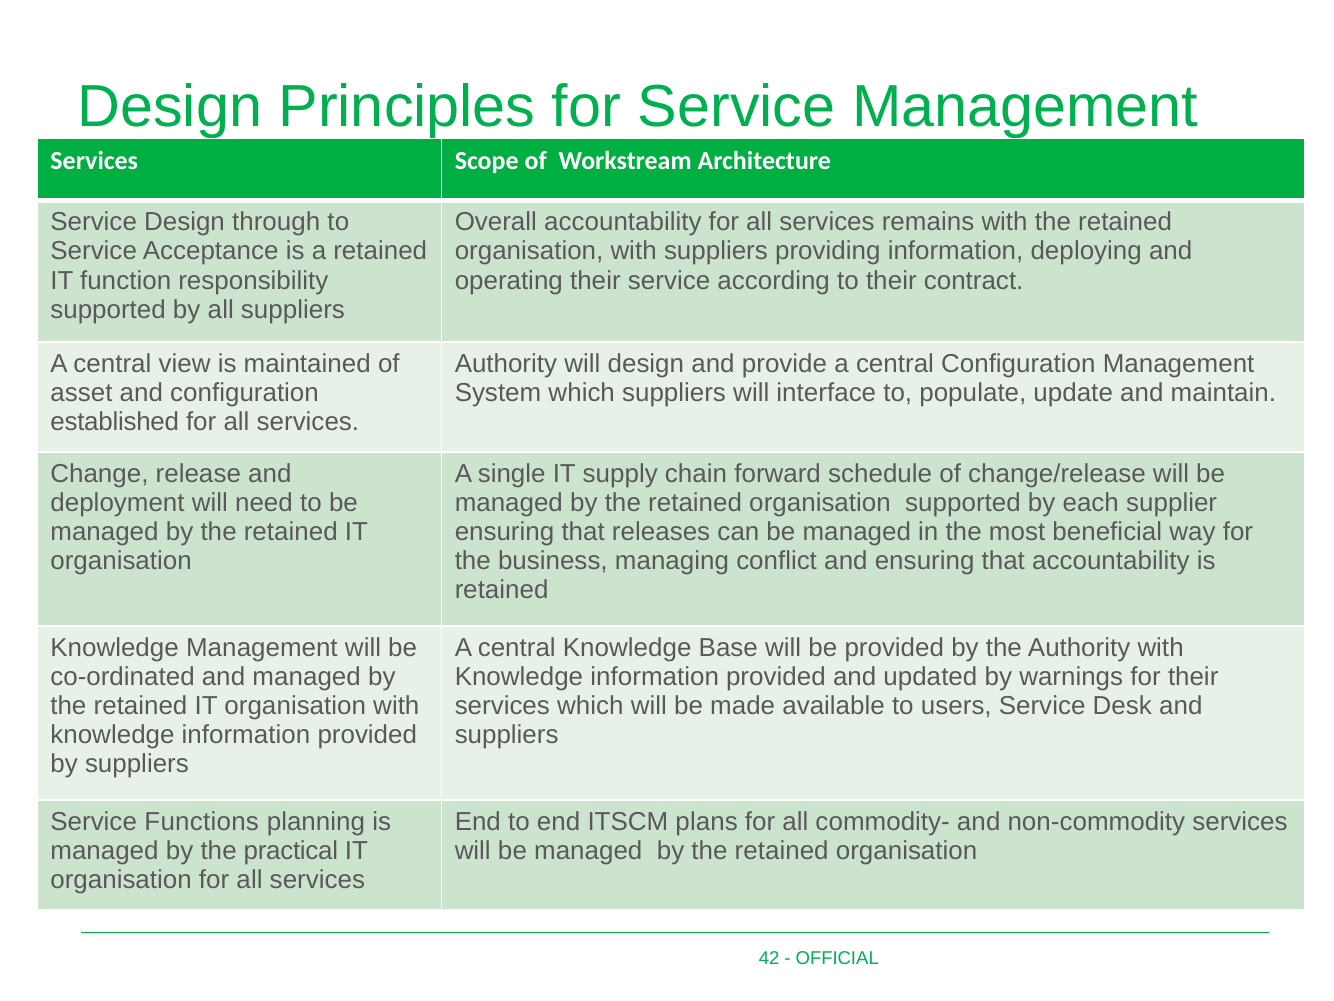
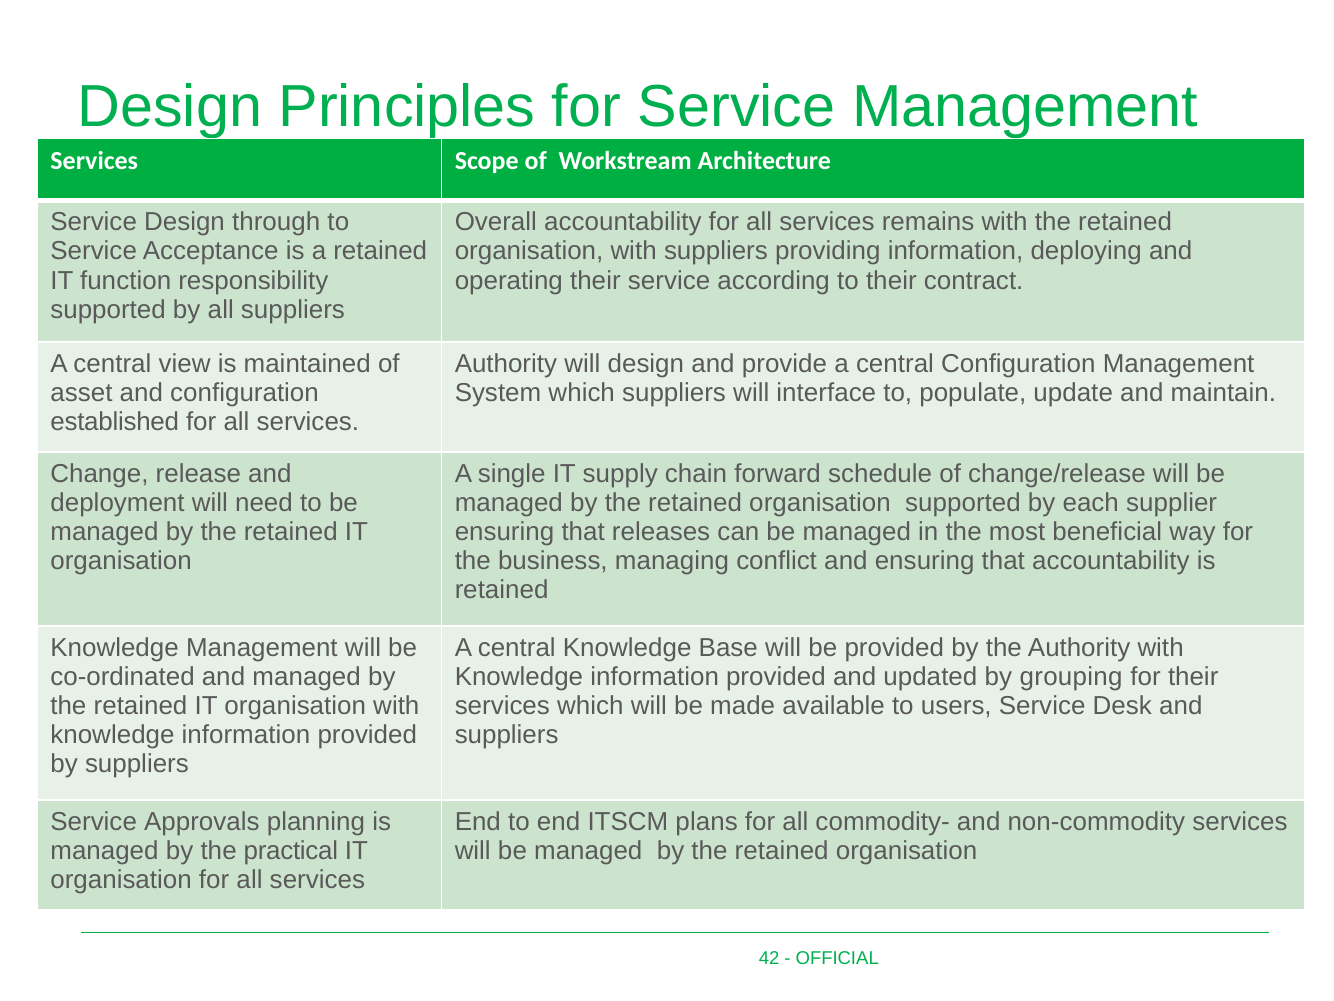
warnings: warnings -> grouping (1071, 676)
Functions: Functions -> Approvals (202, 821)
